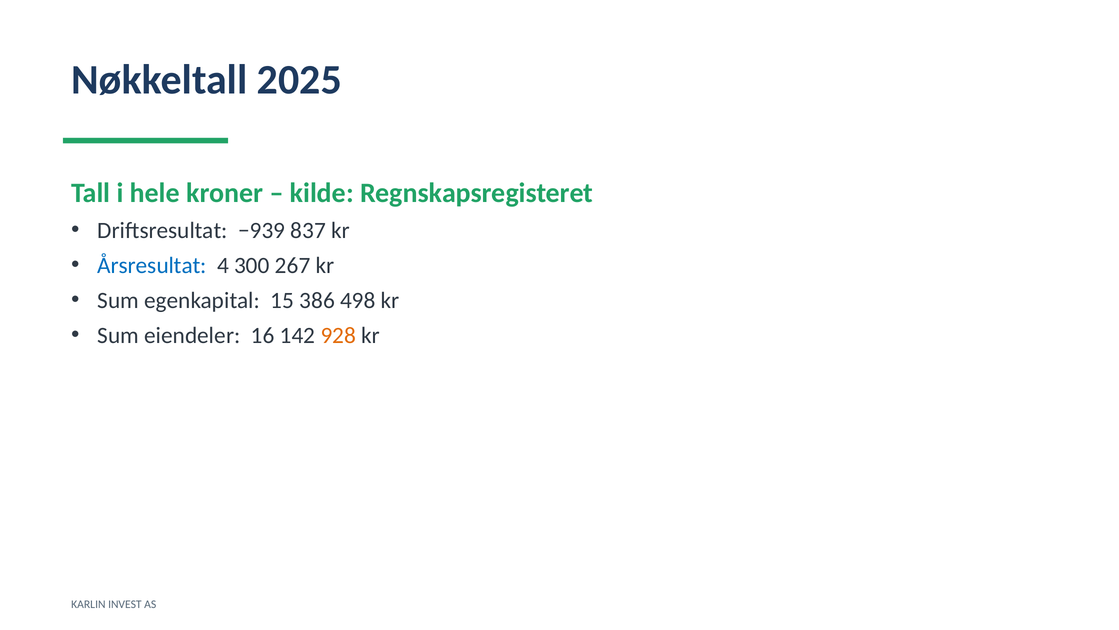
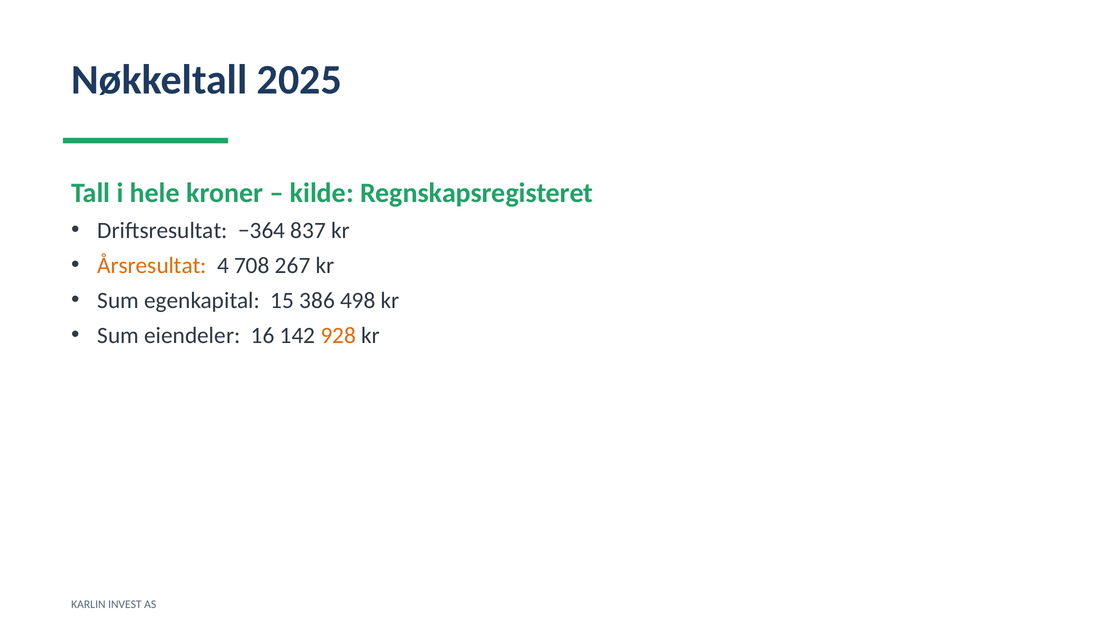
−939: −939 -> −364 (262, 230)
Årsresultat colour: blue -> orange (152, 265)
300: 300 -> 708 (252, 265)
